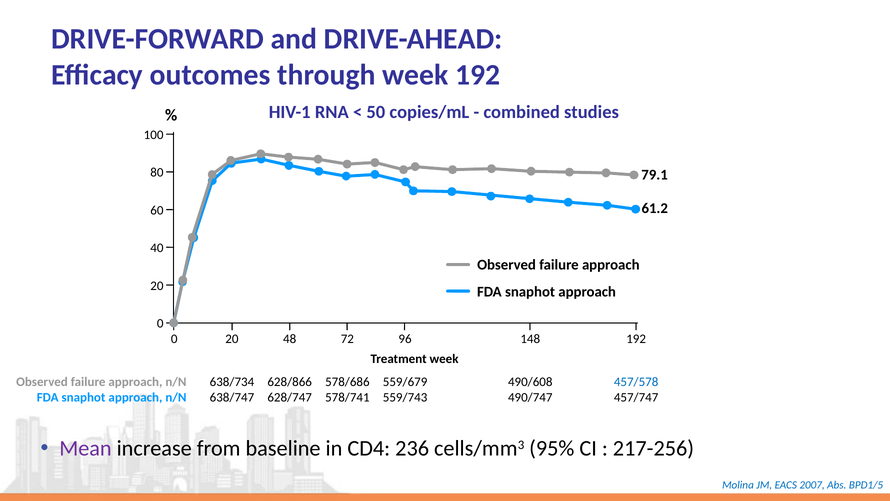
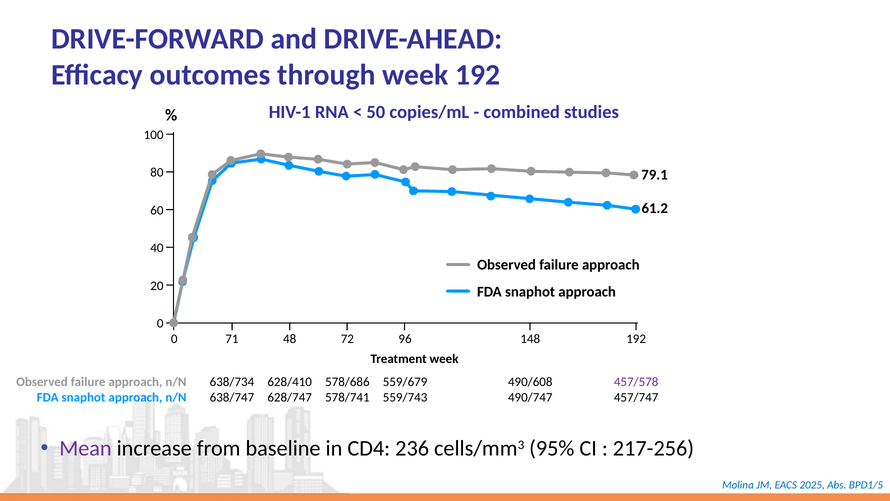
20: 20 -> 71 (232, 339)
628/866: 628/866 -> 628/410 (290, 382)
457/578 colour: blue -> purple (636, 382)
2007: 2007 -> 2025 (812, 485)
